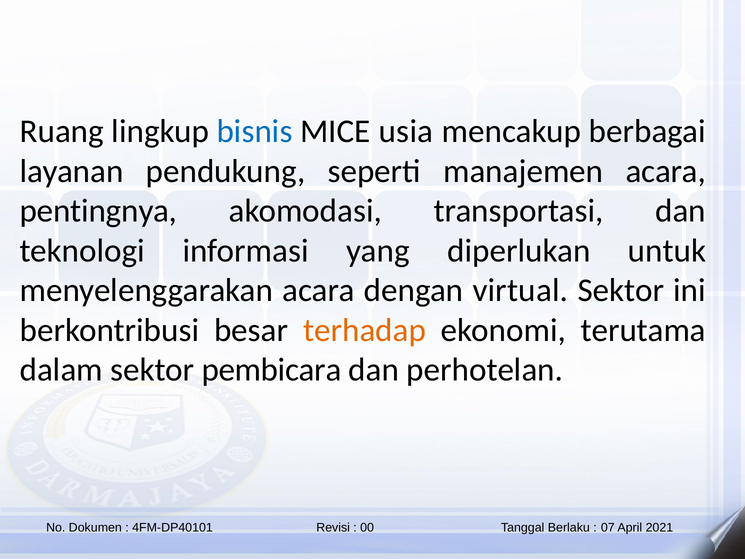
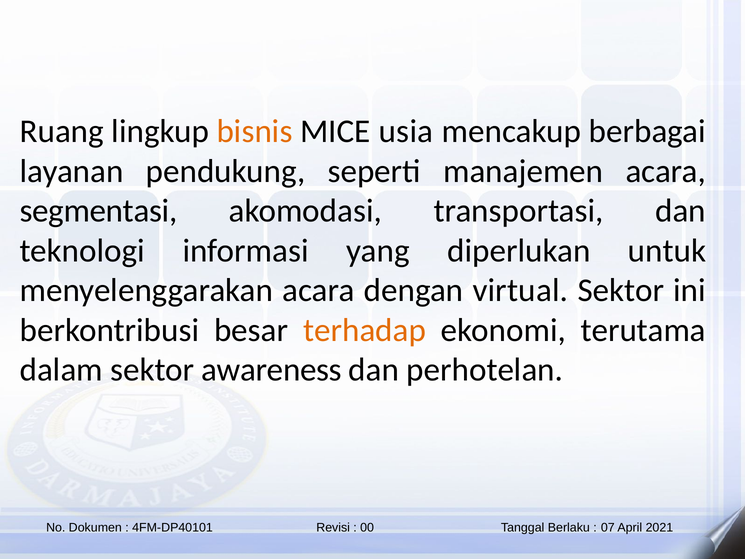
bisnis colour: blue -> orange (255, 131)
pentingnya: pentingnya -> segmentasi (99, 211)
pembicara: pembicara -> awareness (272, 370)
